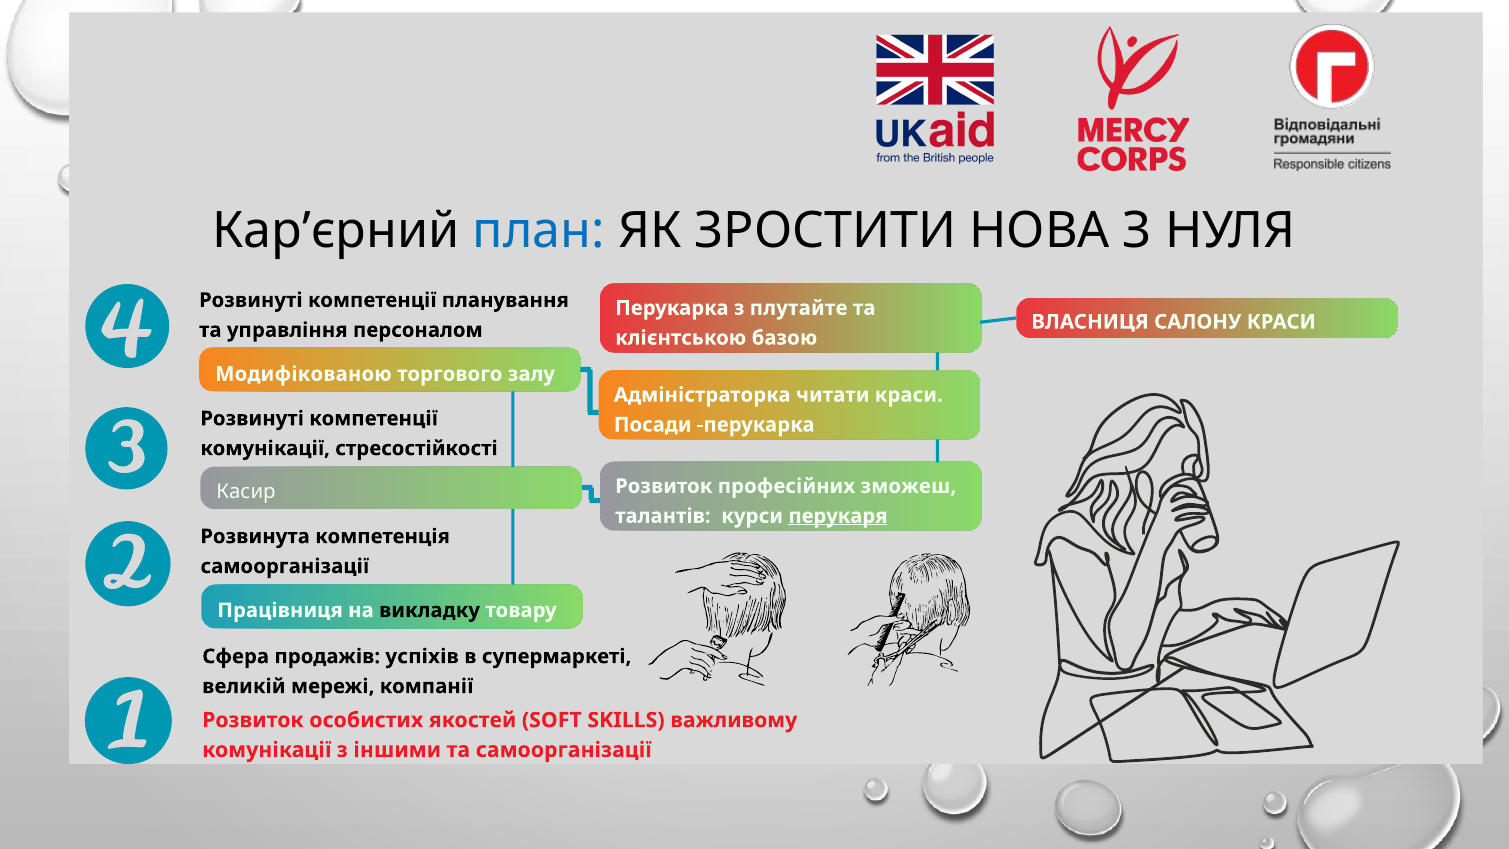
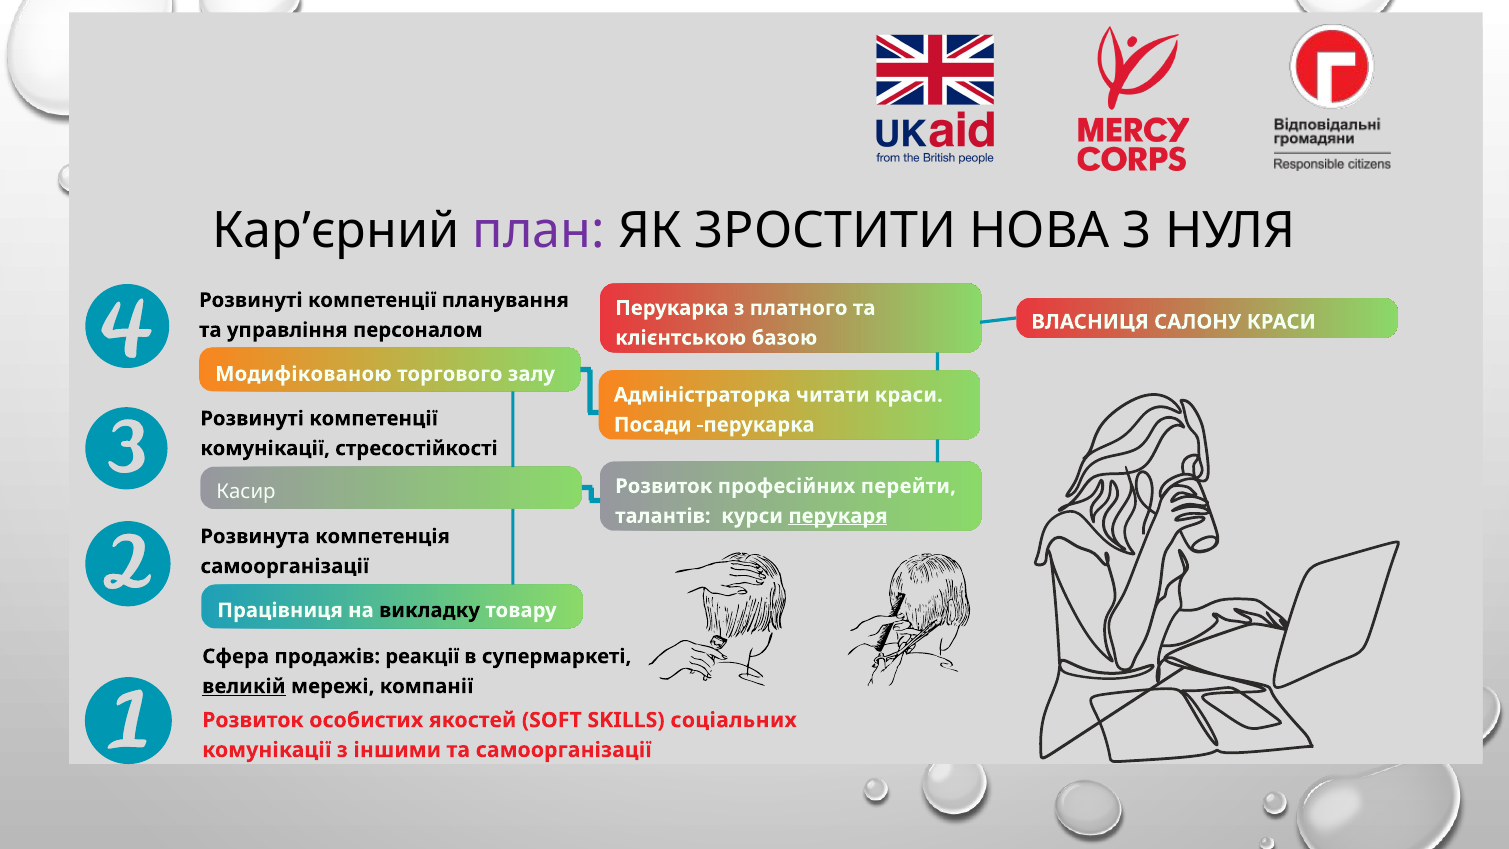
план colour: blue -> purple (539, 231)
плутайте: плутайте -> платного (799, 308)
зможеш: зможеш -> перейти (908, 486)
успіхів: успіхів -> реакції (422, 656)
великій underline: none -> present (244, 686)
важливому: важливому -> соціальних (734, 720)
